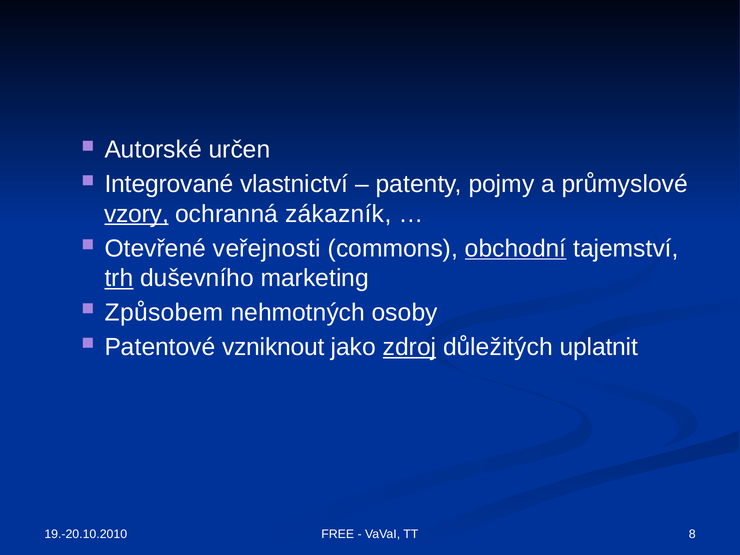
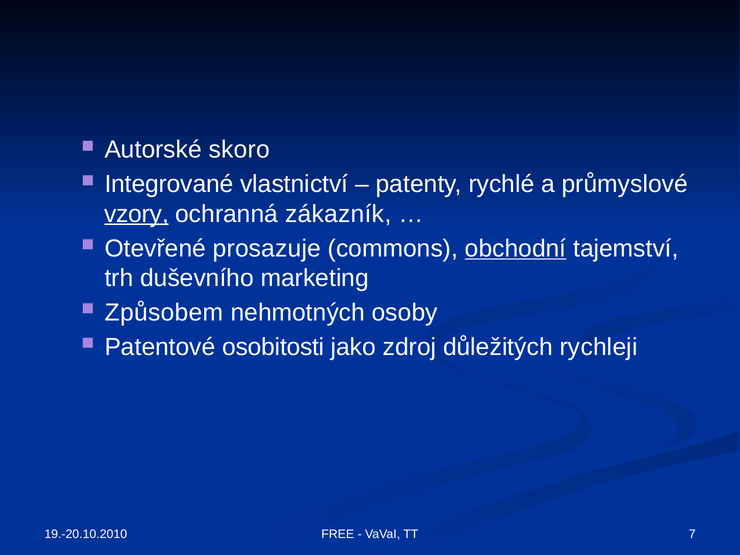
určen: určen -> skoro (239, 150)
pojmy: pojmy -> rychlé (501, 184)
veřejnosti: veřejnosti -> prosazuje (267, 248)
trh underline: present -> none (119, 278)
vzniknout: vzniknout -> osobitosti (273, 347)
zdroj underline: present -> none (410, 347)
uplatnit: uplatnit -> rychleji (599, 347)
8: 8 -> 7 (692, 534)
